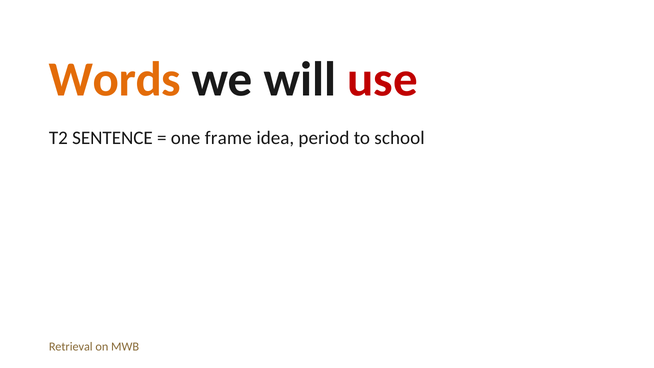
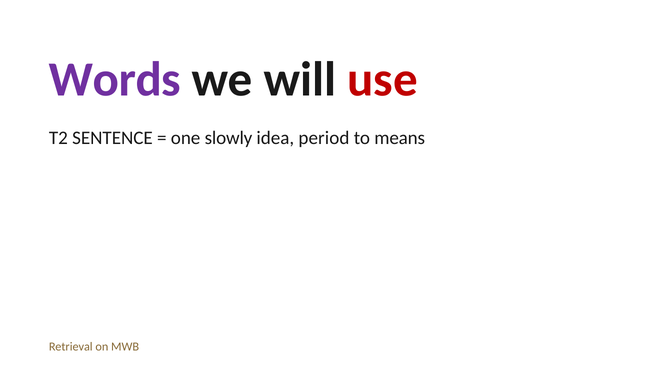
Words colour: orange -> purple (115, 79)
frame: frame -> slowly (229, 138)
school: school -> means (400, 138)
